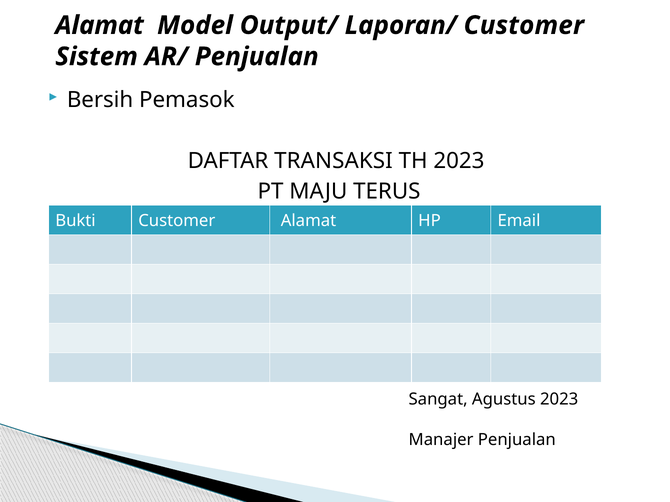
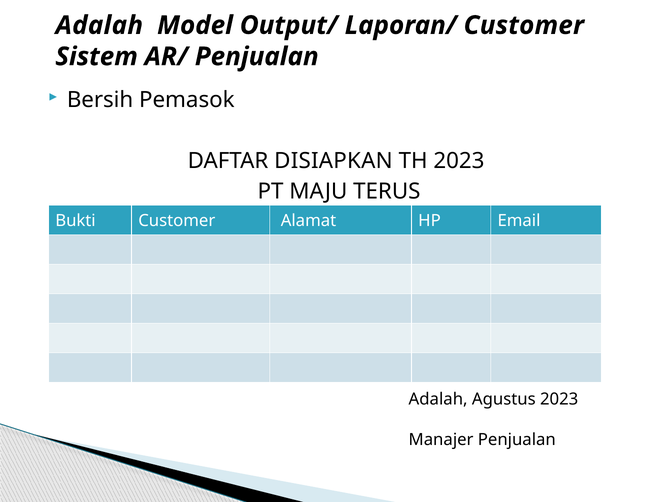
Alamat: Alamat -> Adalah (99, 25)
TRANSAKSI: TRANSAKSI -> DISIAPKAN (333, 161)
Sangat: Sangat -> Adalah (438, 400)
